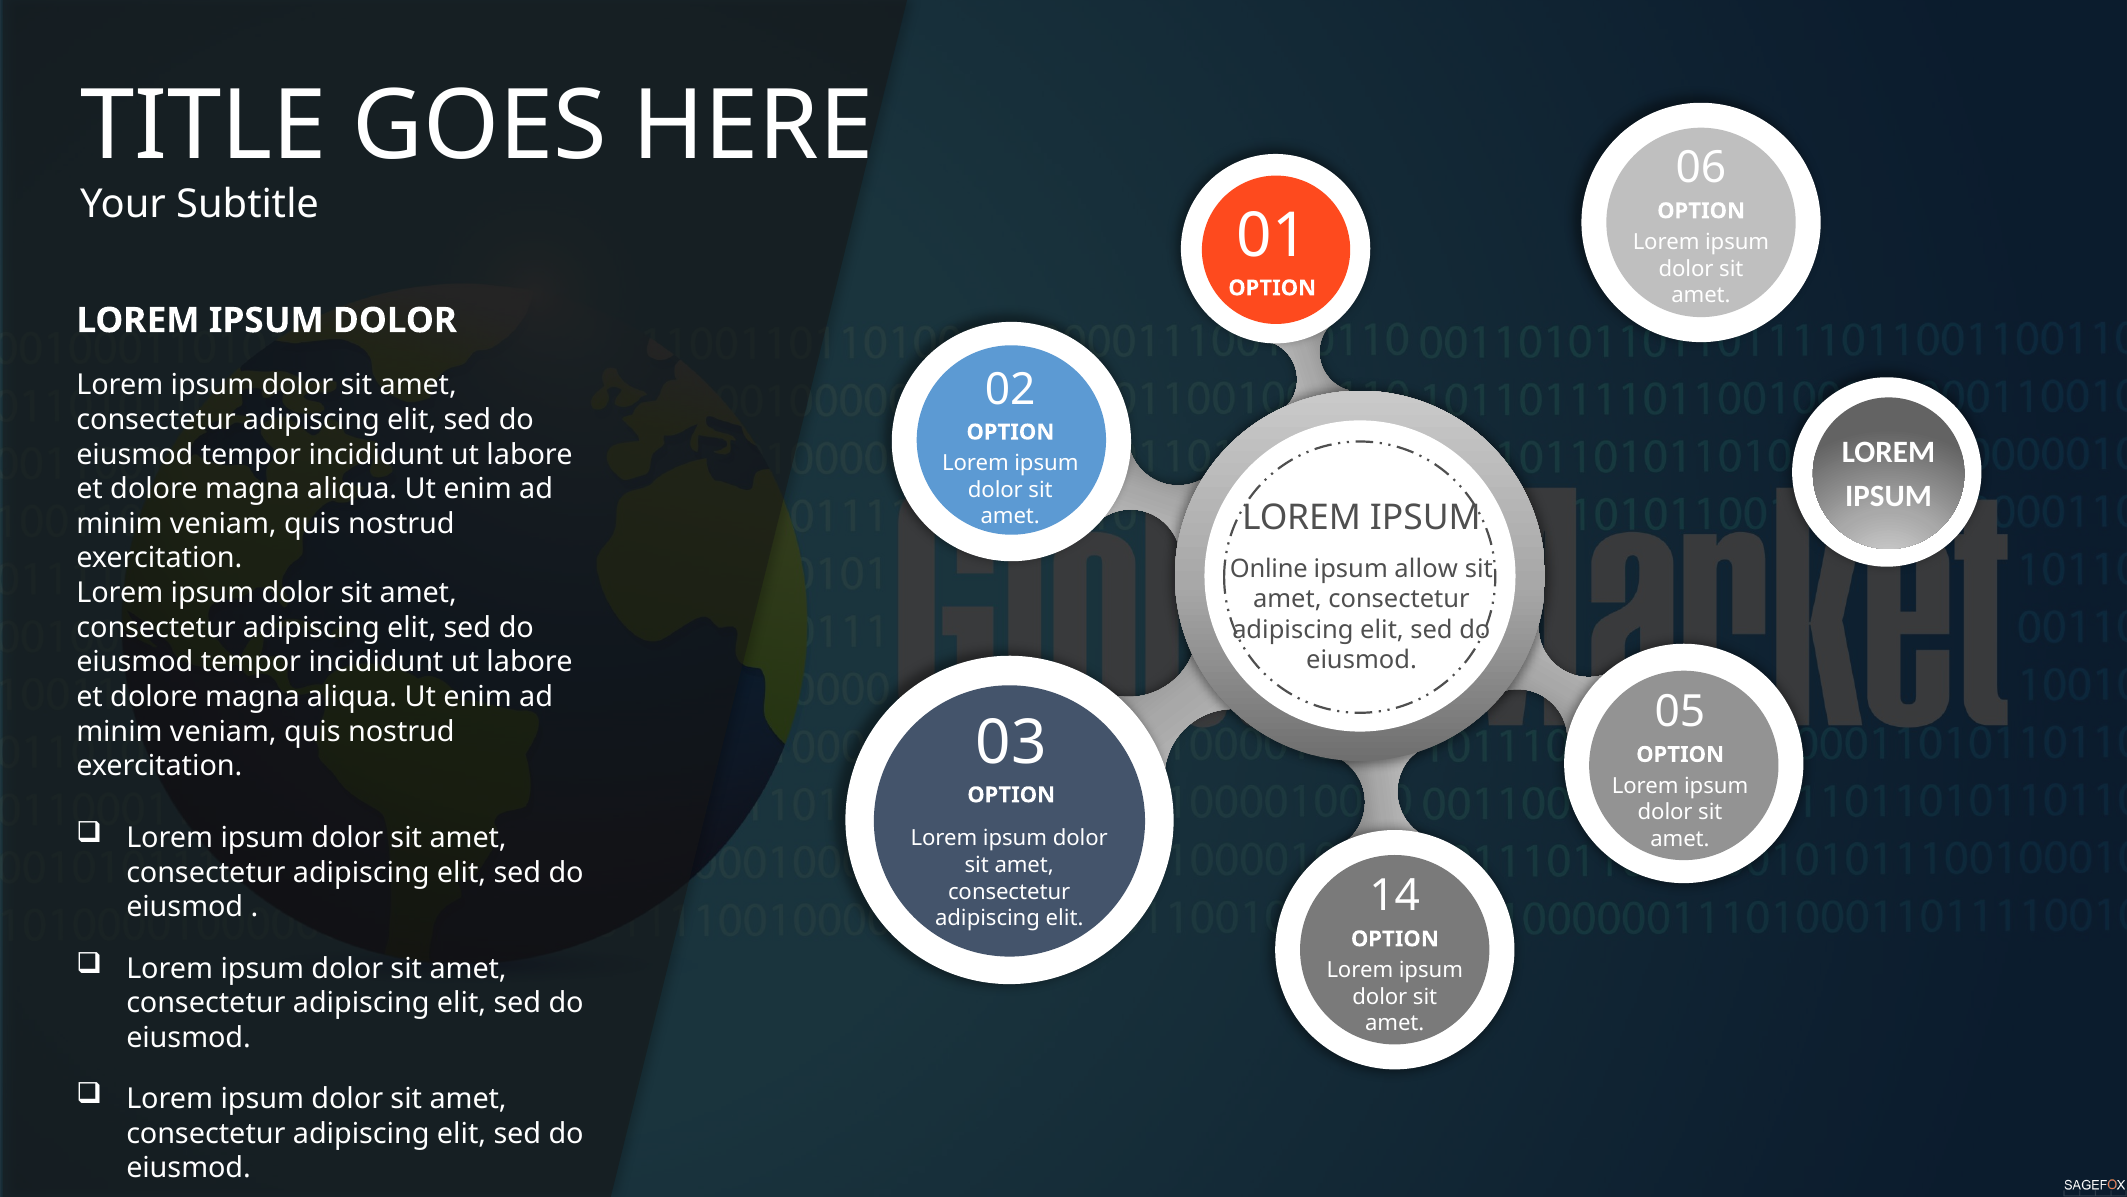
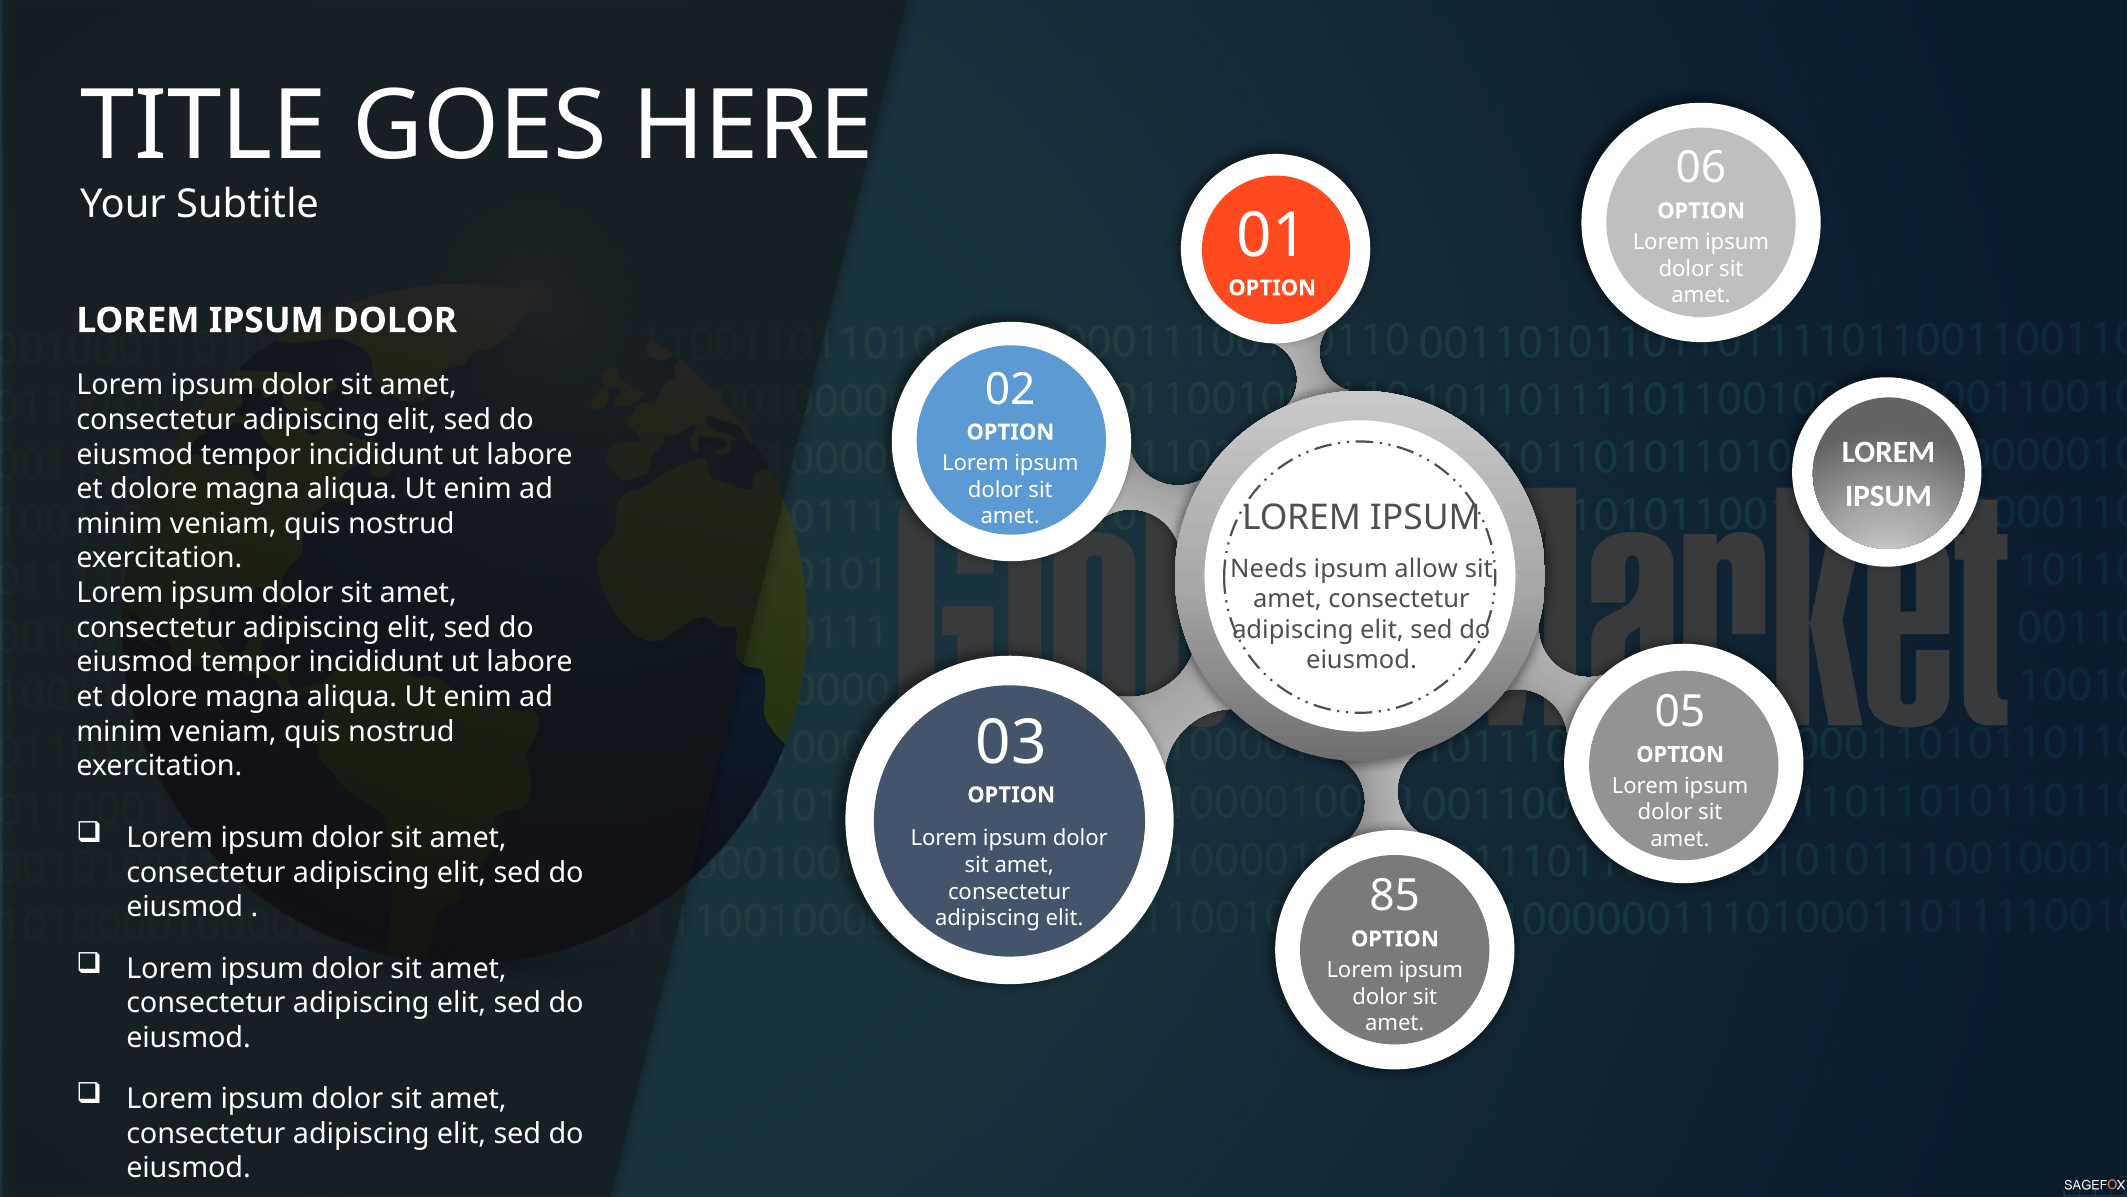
Online: Online -> Needs (1269, 568)
14: 14 -> 85 (1395, 896)
